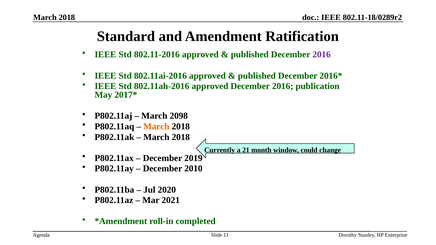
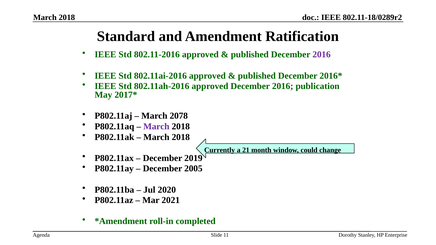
2098: 2098 -> 2078 (179, 116)
March colour: orange -> purple (156, 127)
2010: 2010 -> 2005 (193, 169)
